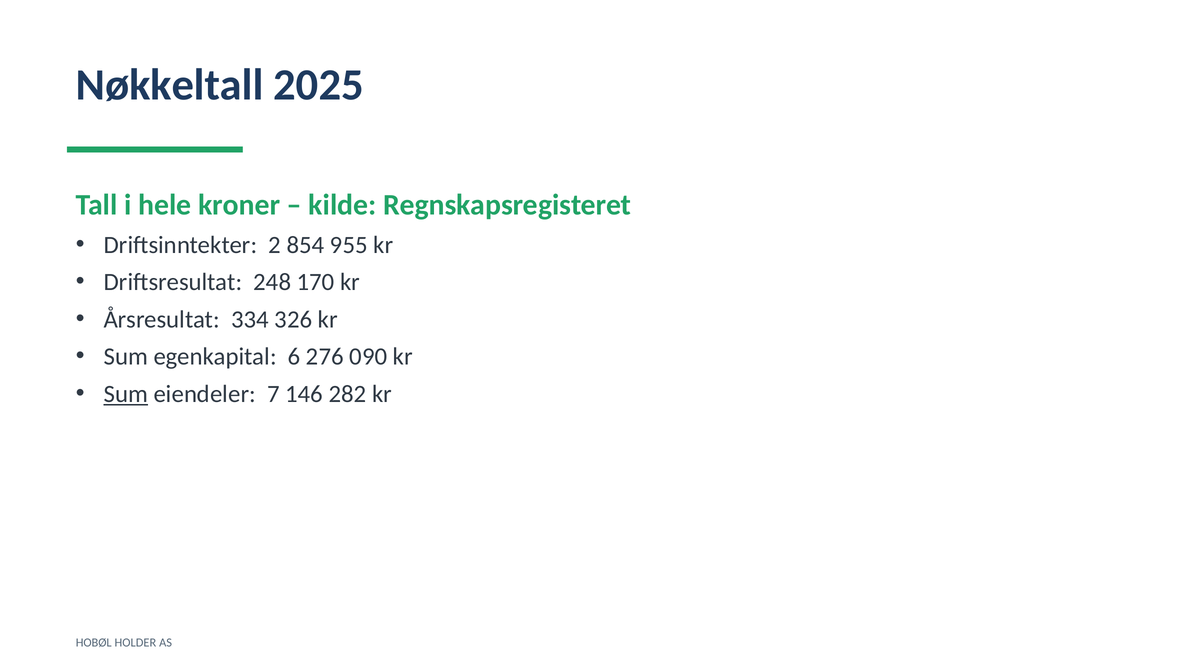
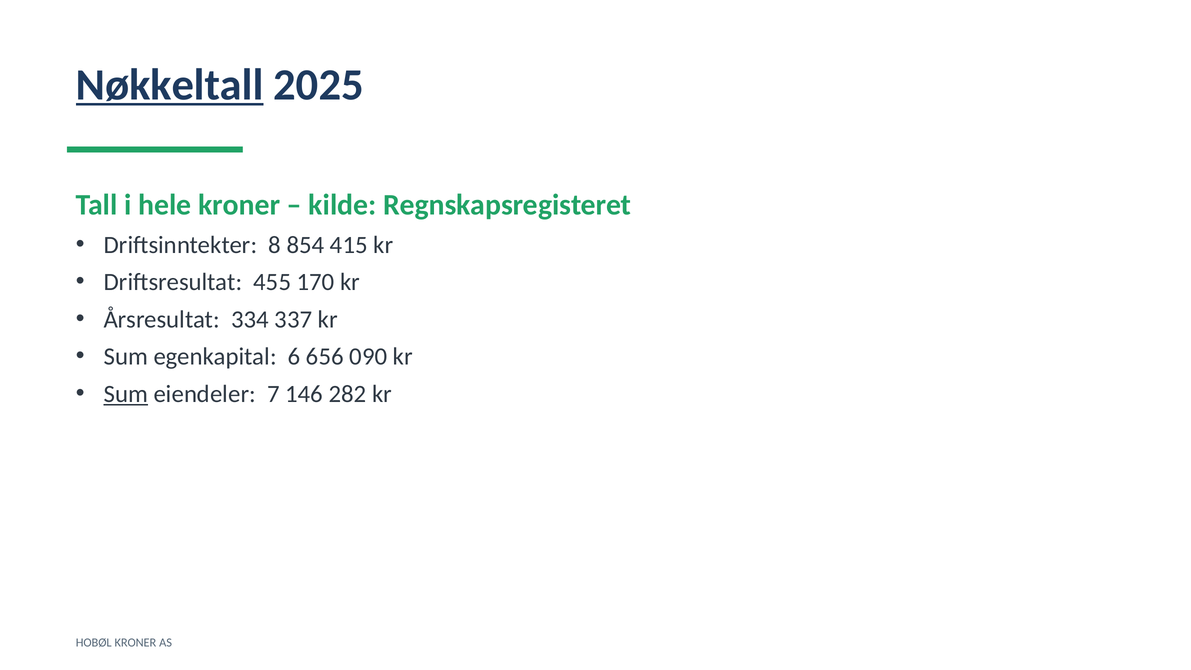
Nøkkeltall underline: none -> present (170, 85)
2: 2 -> 8 (275, 245)
955: 955 -> 415 (349, 245)
248: 248 -> 455 (272, 282)
326: 326 -> 337 (293, 319)
276: 276 -> 656 (325, 357)
HOBØL HOLDER: HOLDER -> KRONER (135, 643)
